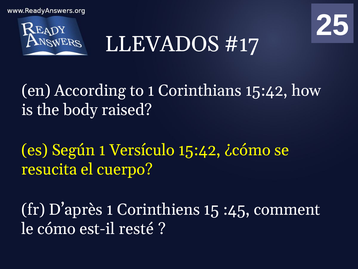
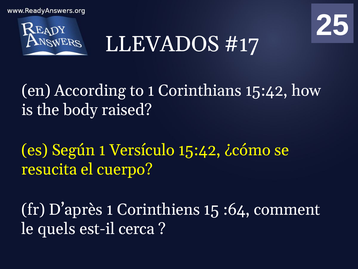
:45: :45 -> :64 (236, 209)
cómo: cómo -> quels (57, 228)
resté: resté -> cerca (137, 228)
